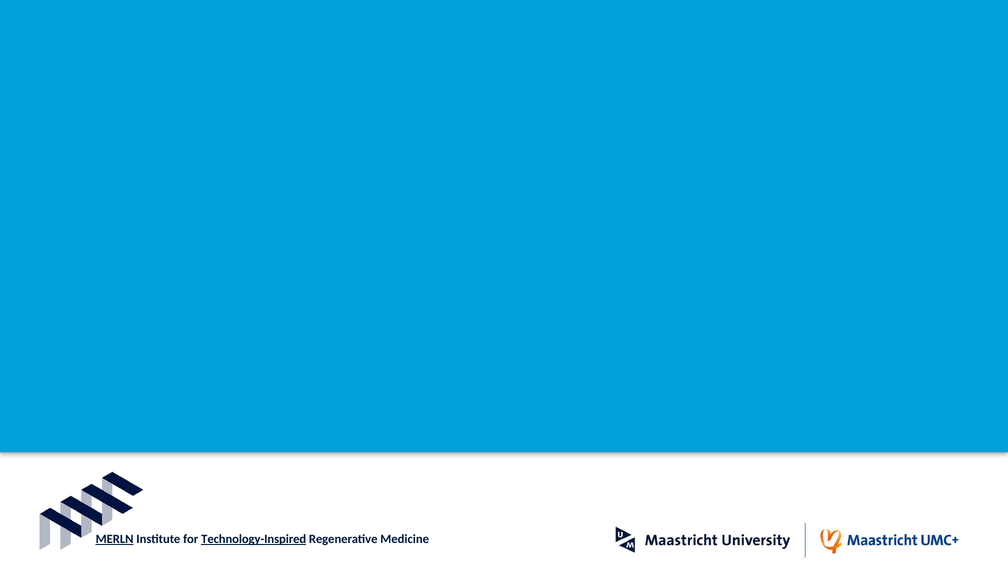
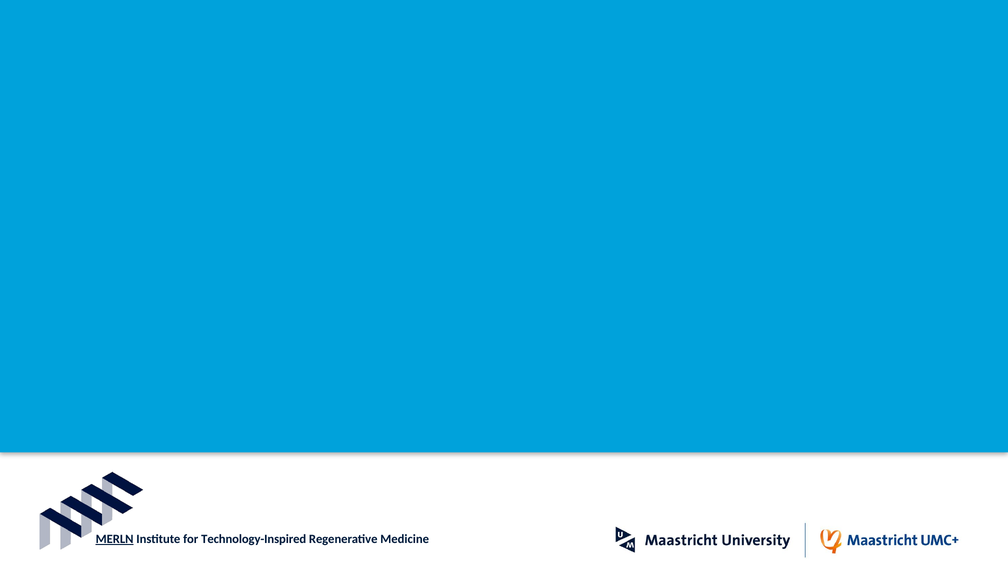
Technology-Inspired underline: present -> none (254, 539)
